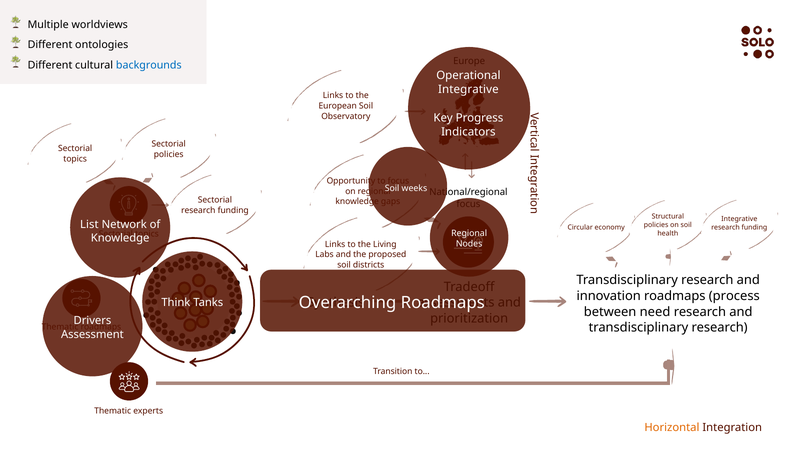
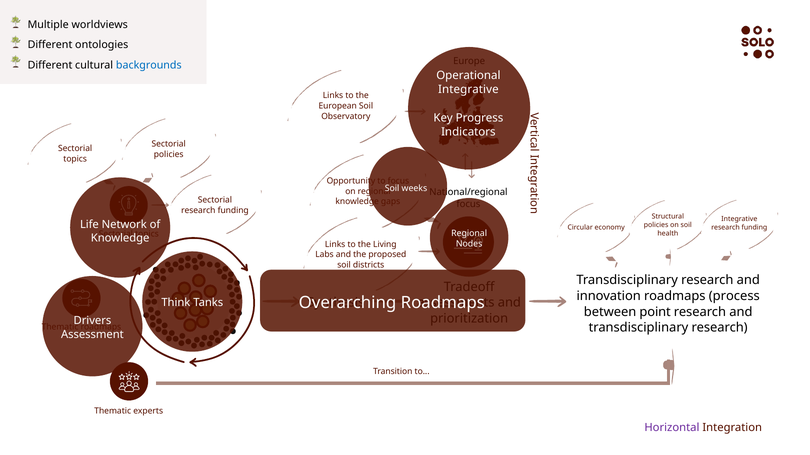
List: List -> Life (89, 225)
need: need -> point (655, 312)
Horizontal colour: orange -> purple (672, 428)
